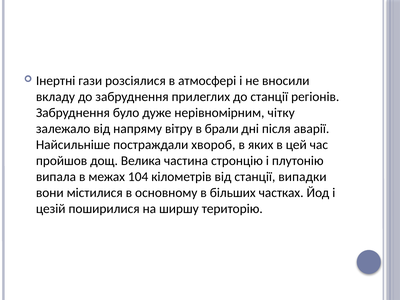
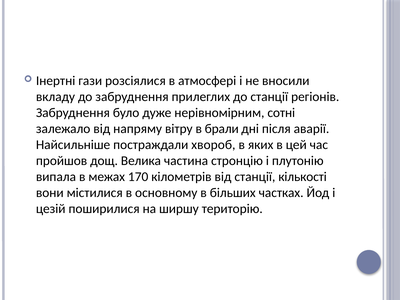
чітку: чітку -> сотні (281, 113)
104: 104 -> 170 (138, 177)
випадки: випадки -> кількості (303, 177)
